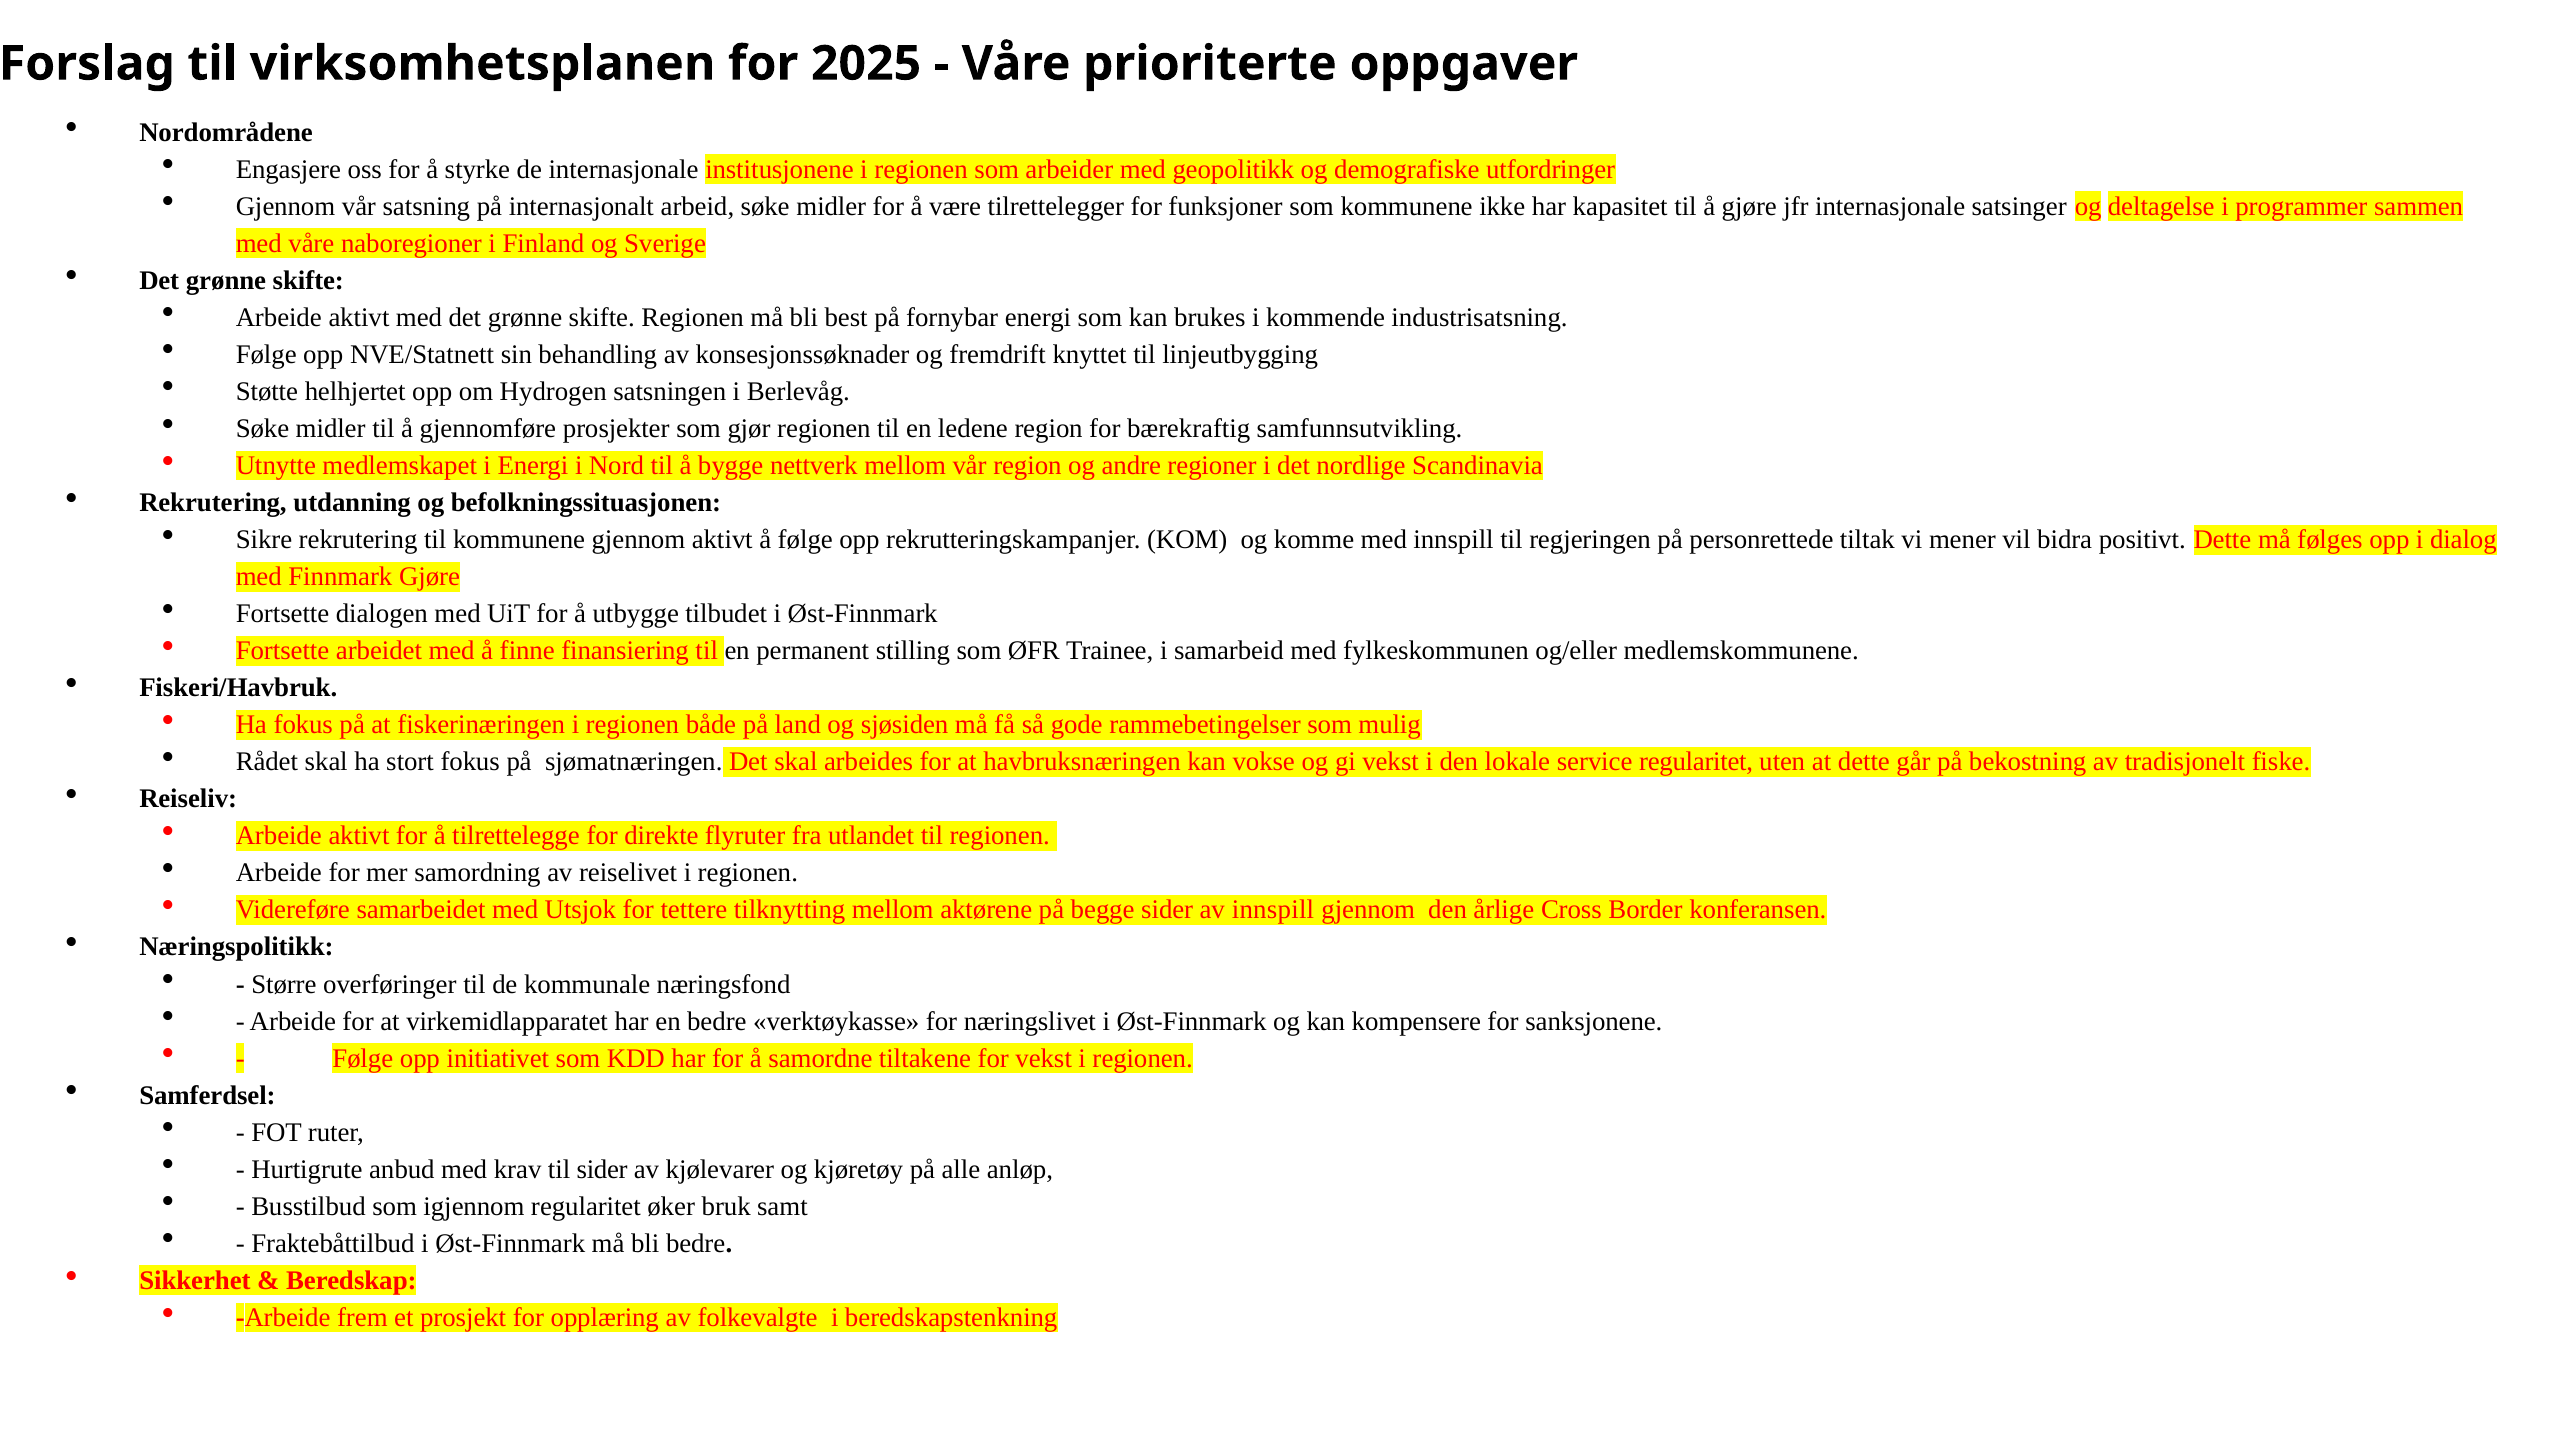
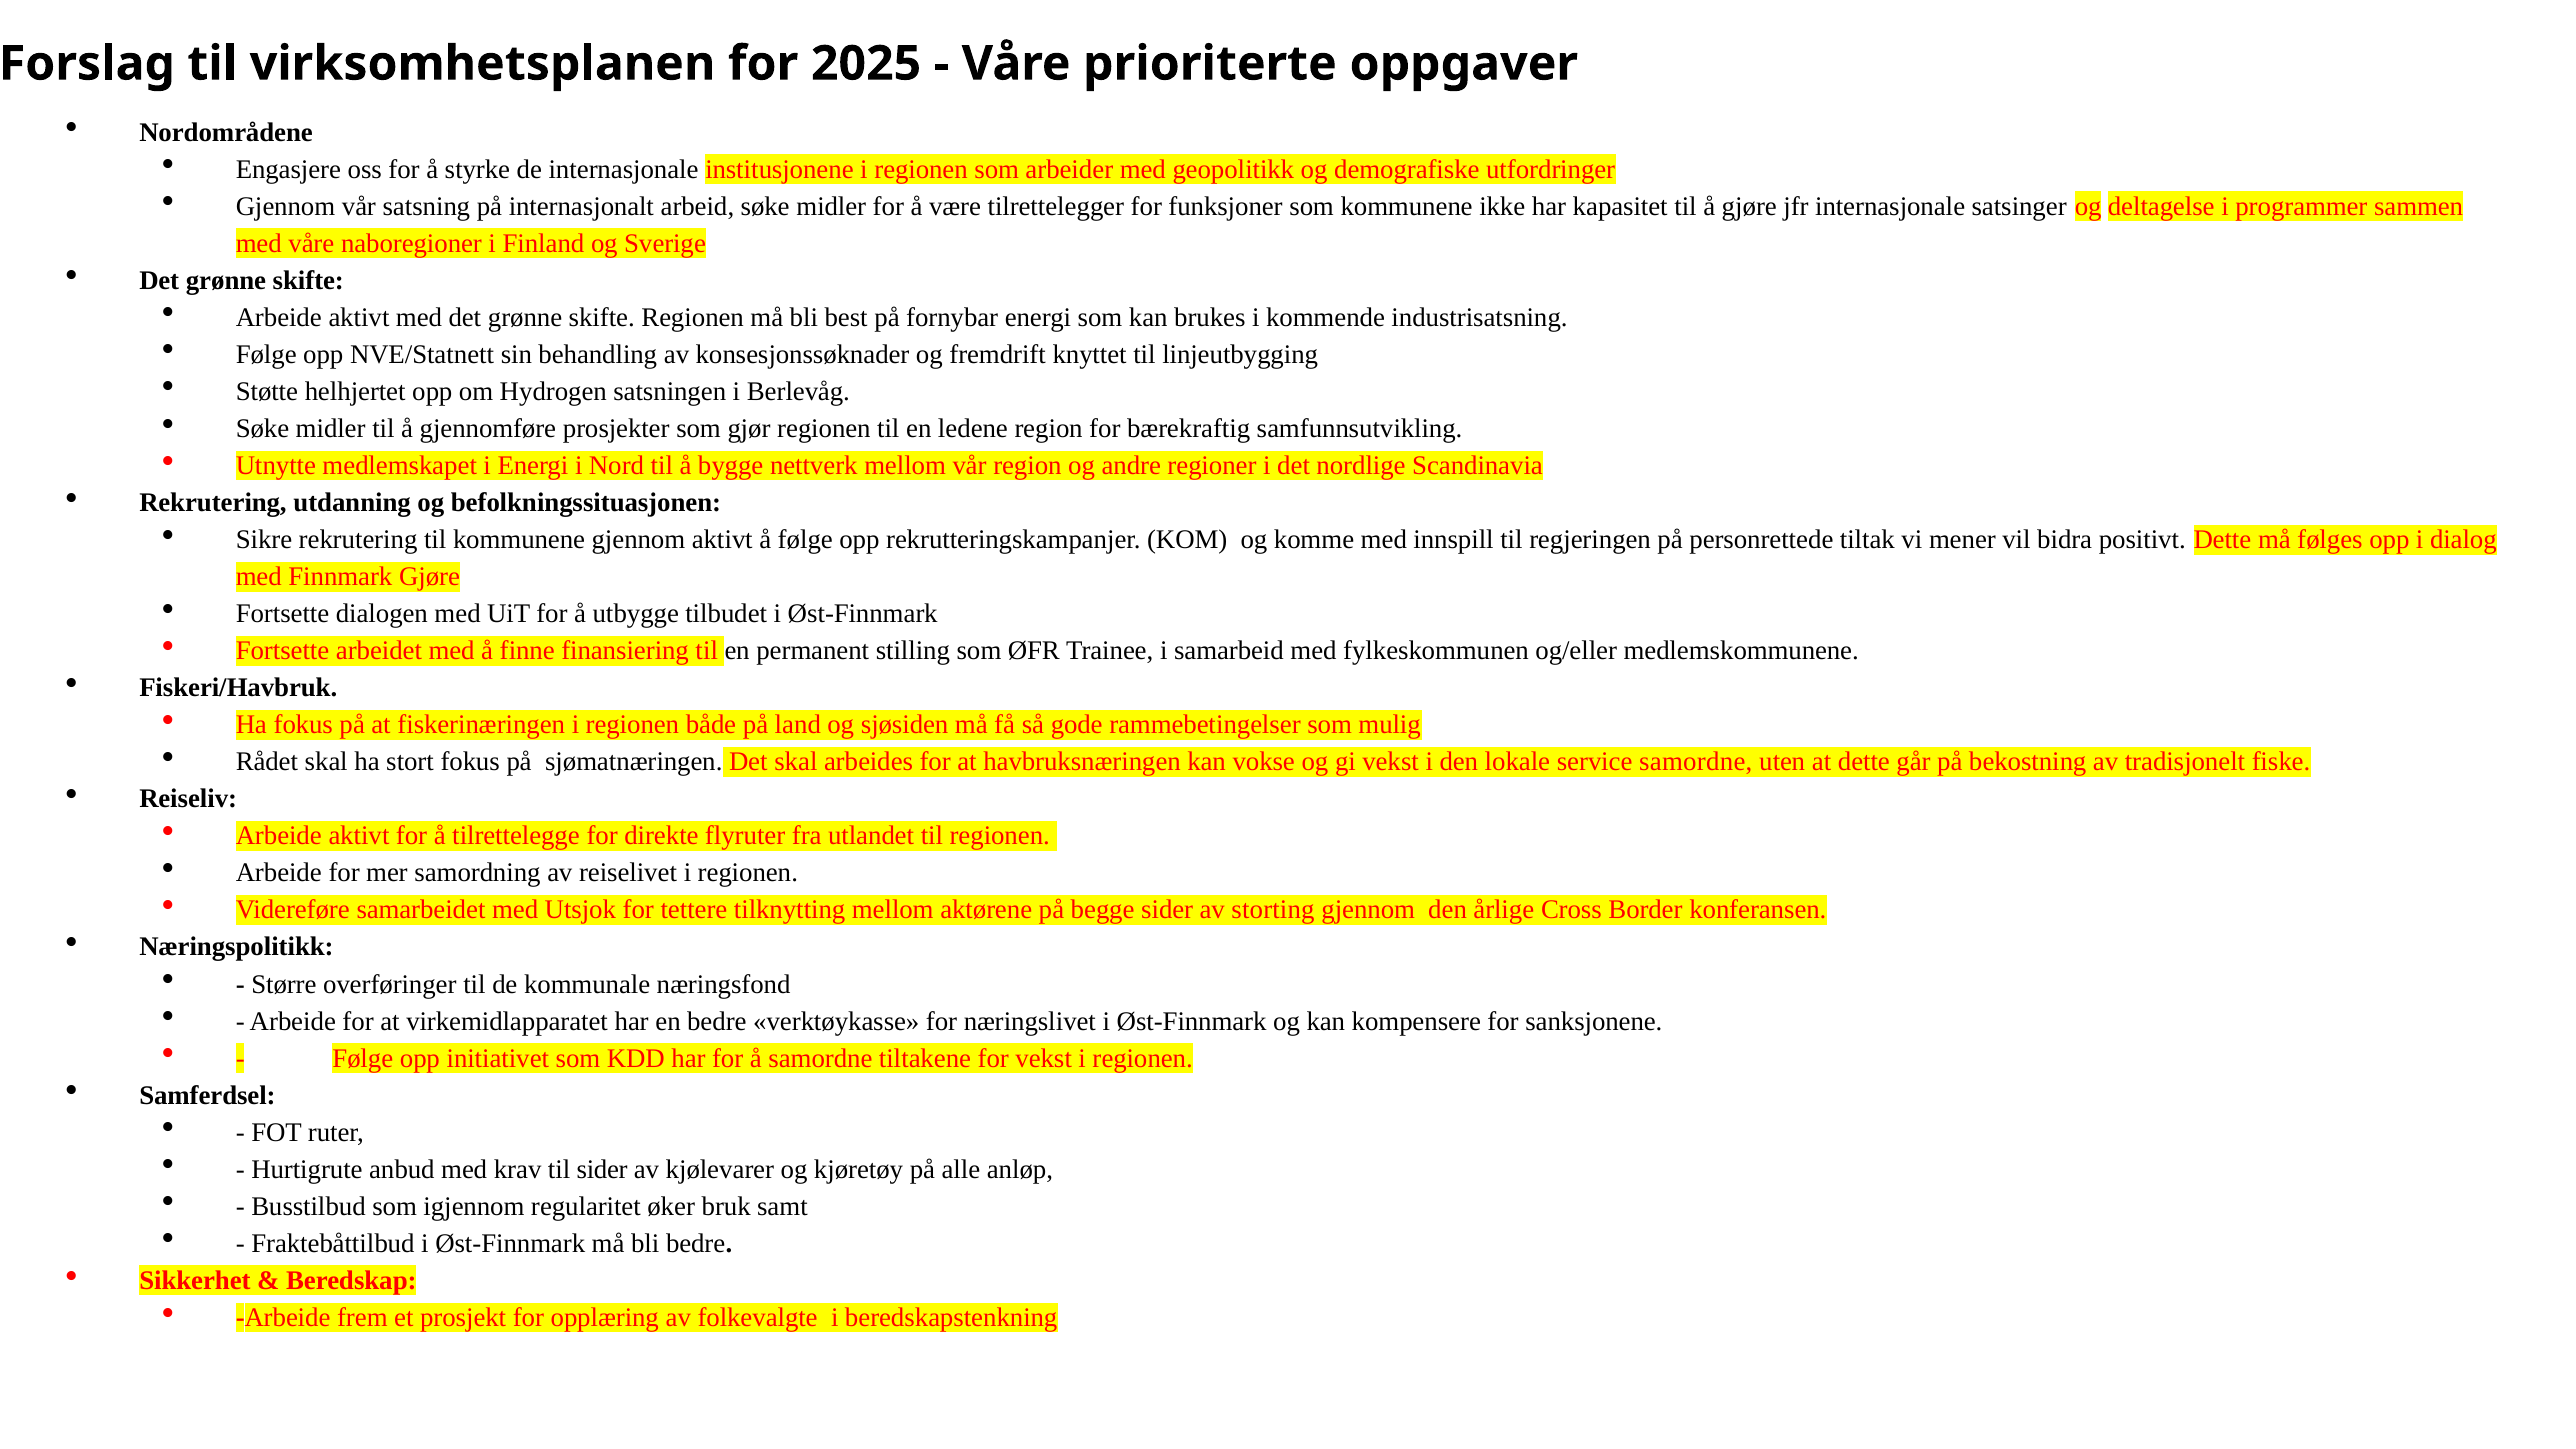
service regularitet: regularitet -> samordne (1696, 762)
av innspill: innspill -> storting (1273, 910)
